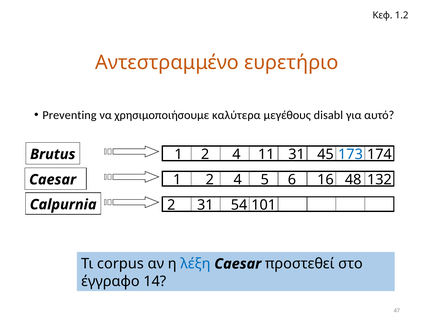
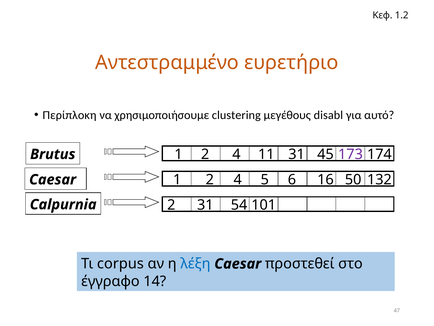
Preventing: Preventing -> Περίπλοκη (69, 115)
καλύτερα: καλύτερα -> clustering (236, 115)
173 colour: blue -> purple (350, 154)
48: 48 -> 50 (353, 179)
